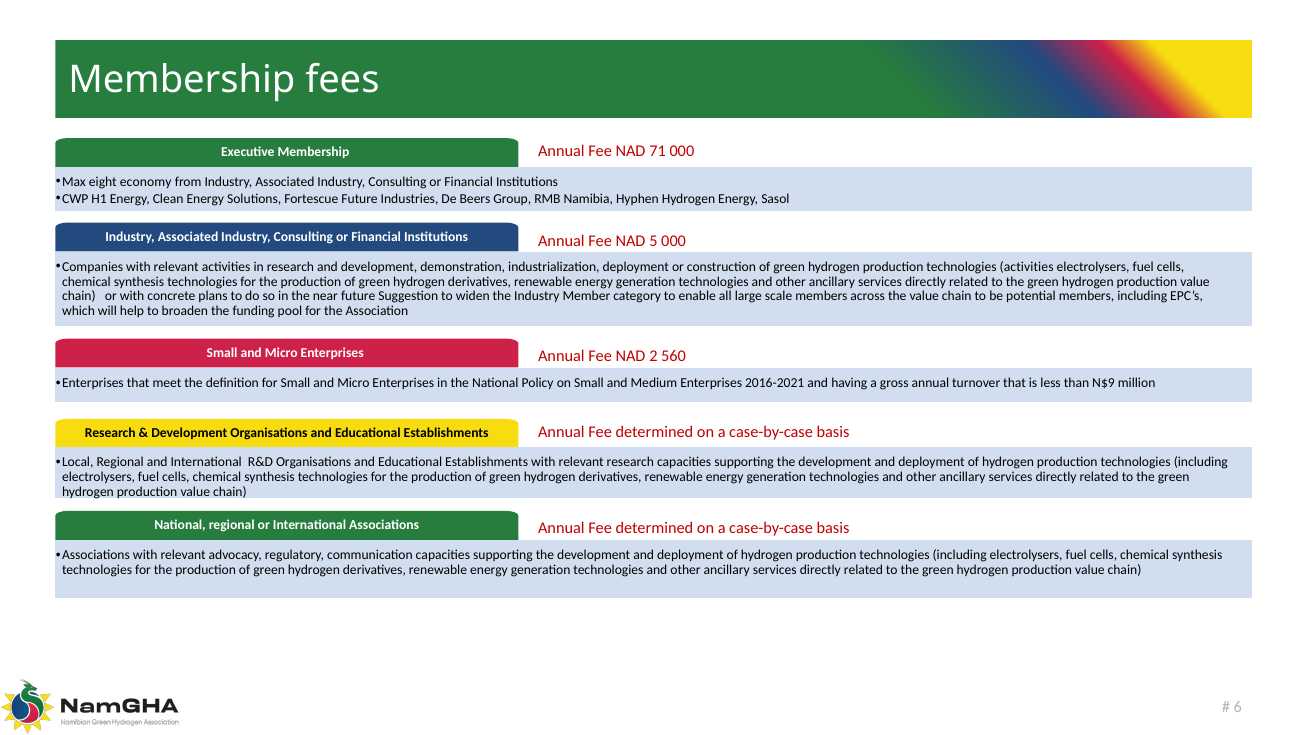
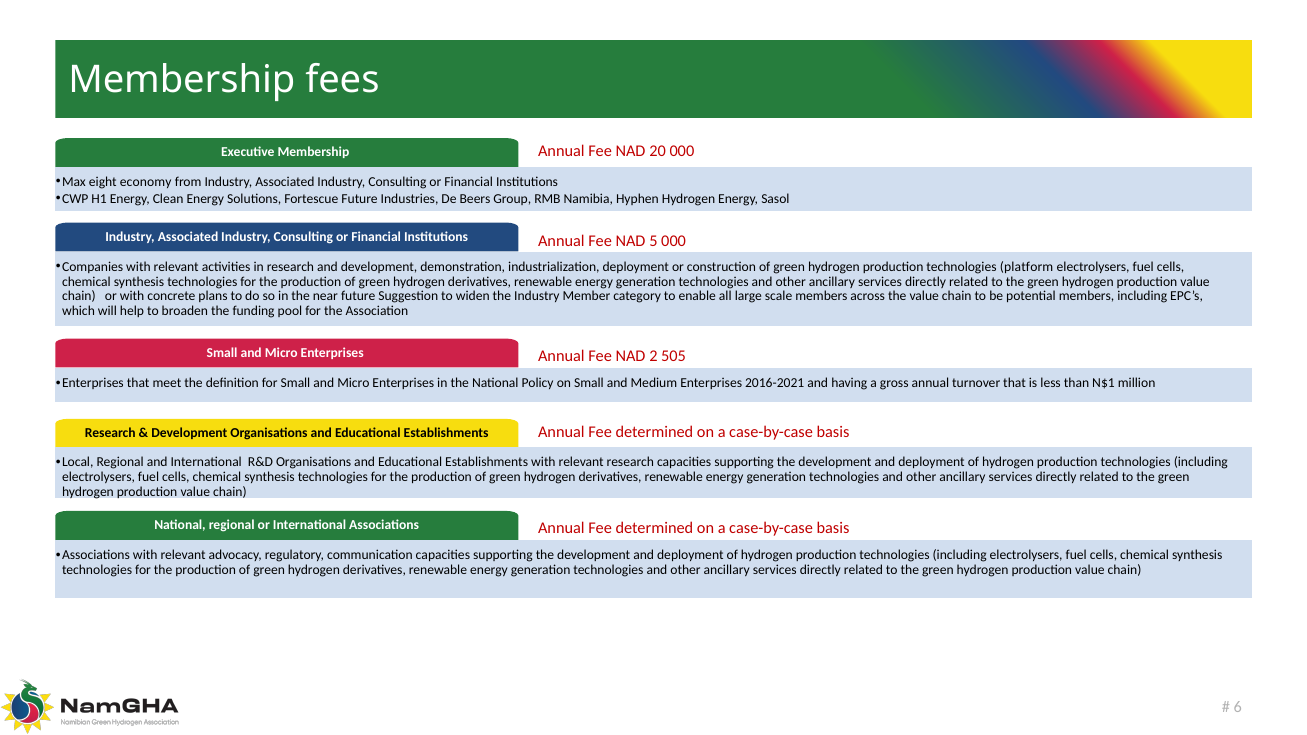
71: 71 -> 20 (658, 152)
technologies activities: activities -> platform (1027, 267)
560: 560 -> 505 (674, 356)
N$9: N$9 -> N$1 (1104, 383)
